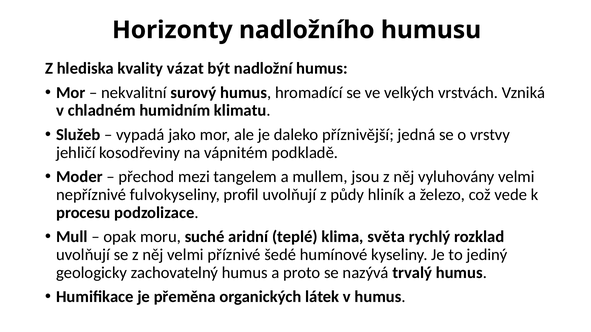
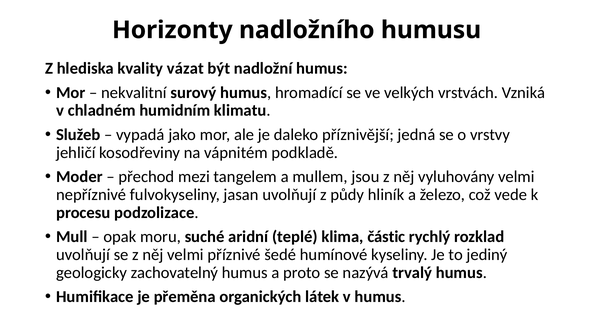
profil: profil -> jasan (241, 195)
světa: světa -> částic (386, 237)
